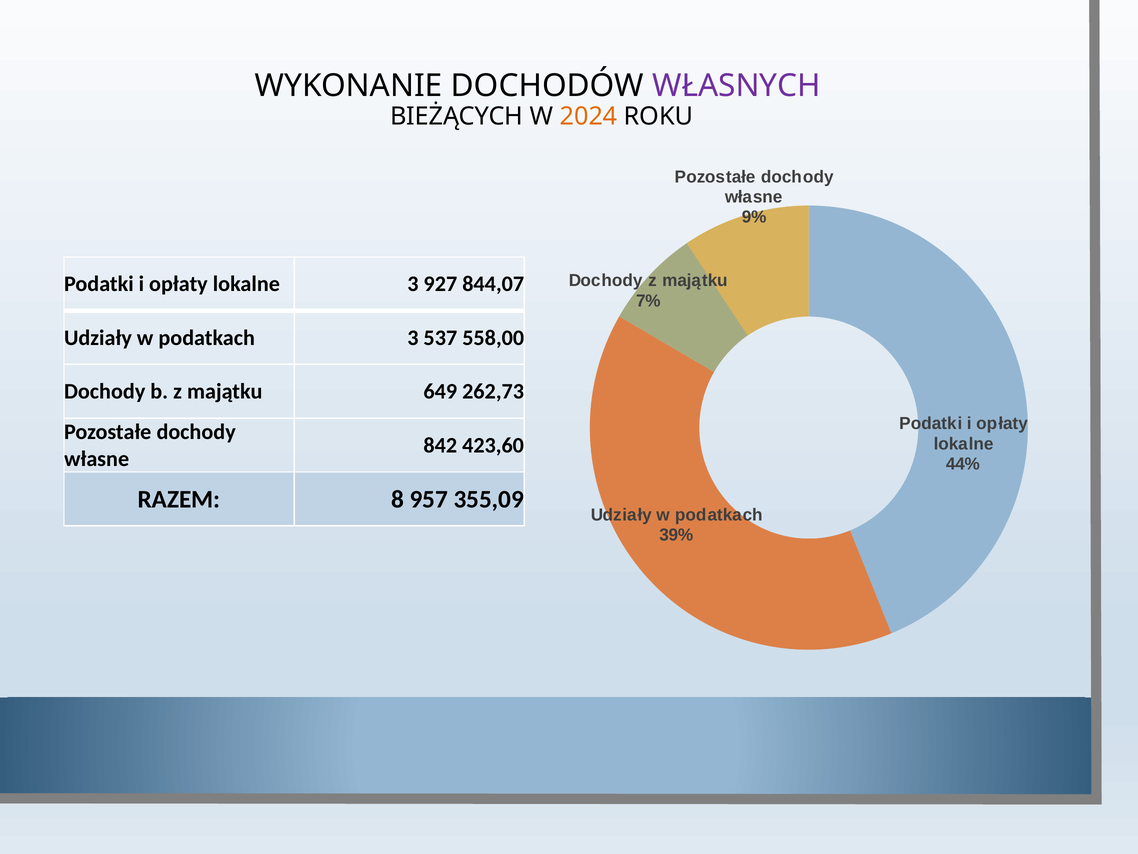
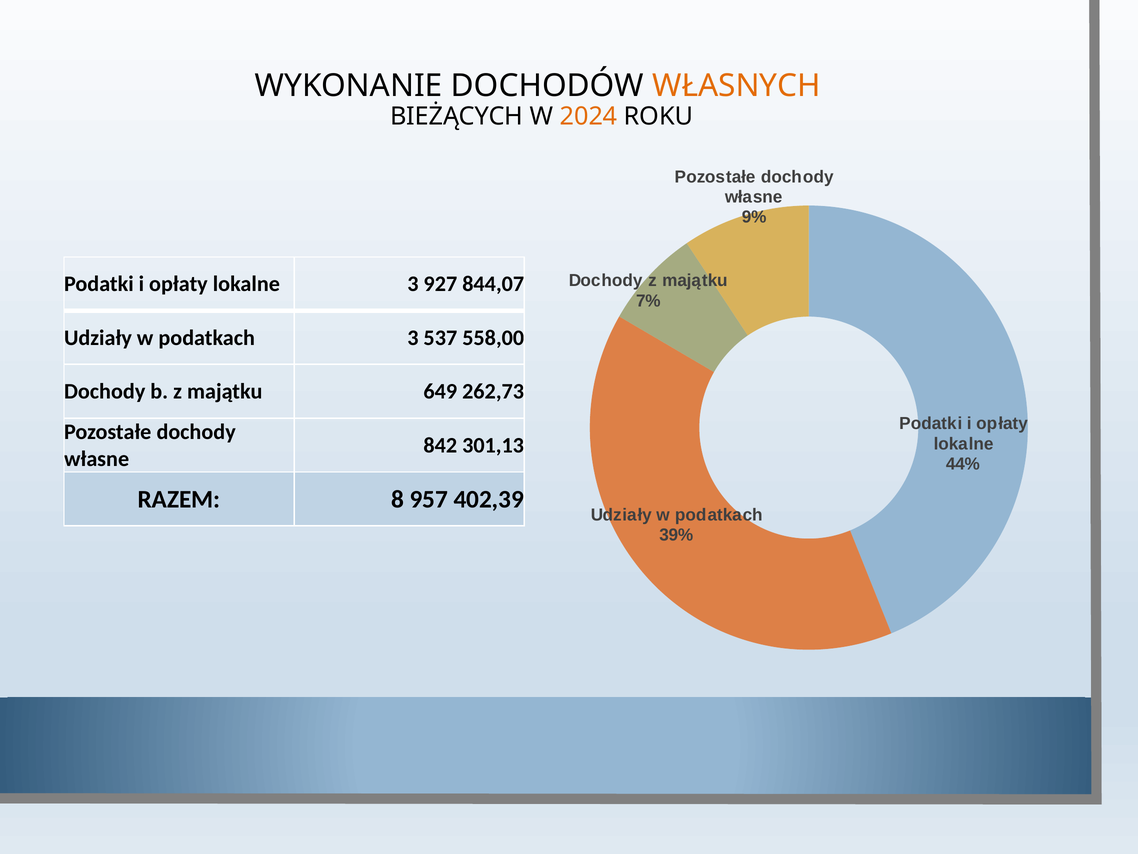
WŁASNYCH colour: purple -> orange (736, 86)
423,60: 423,60 -> 301,13 (493, 445)
355,09: 355,09 -> 402,39 (489, 499)
